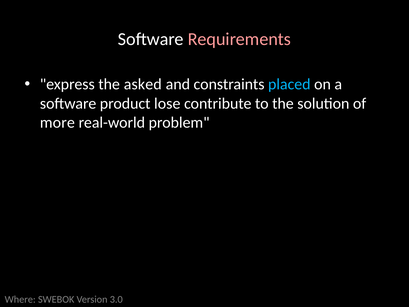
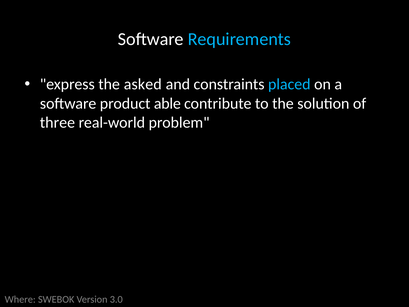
Requirements colour: pink -> light blue (239, 39)
lose: lose -> able (167, 103)
more: more -> three (57, 122)
